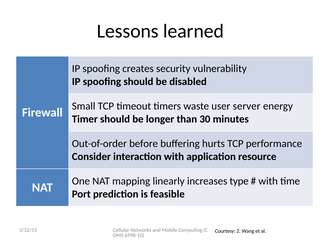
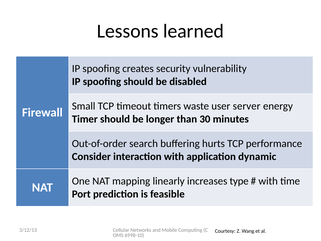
before: before -> search (144, 143)
resource: resource -> dynamic (257, 156)
